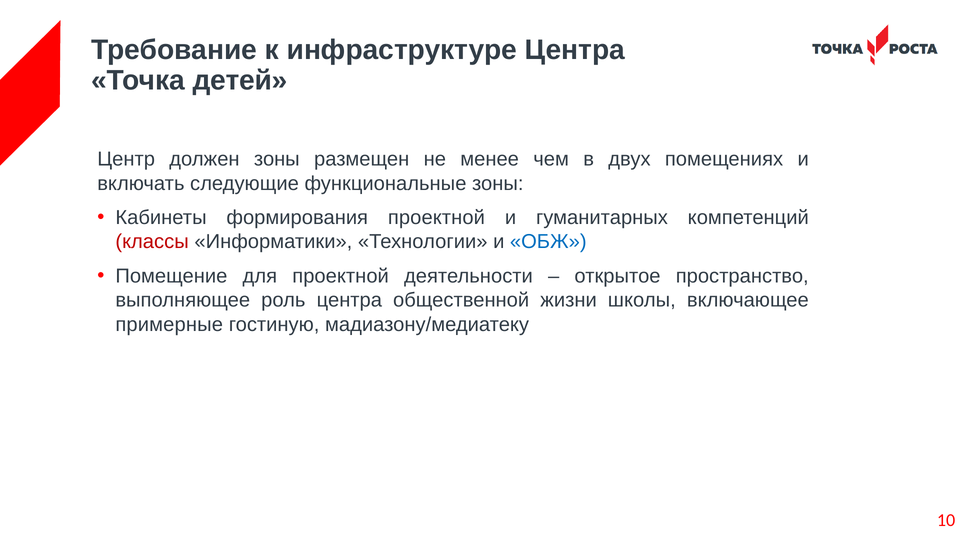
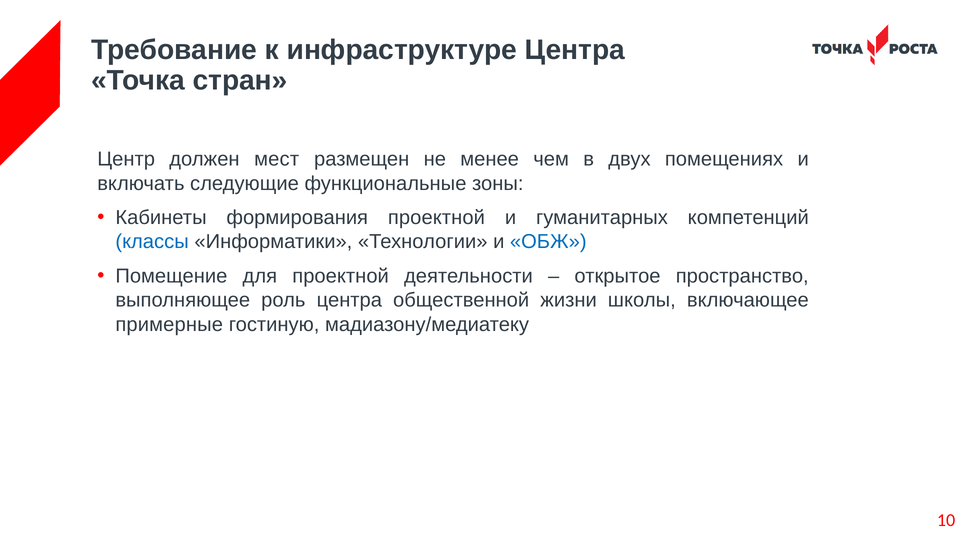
детей: детей -> стран (240, 80)
должен зоны: зоны -> мест (277, 159)
классы colour: red -> blue (152, 242)
